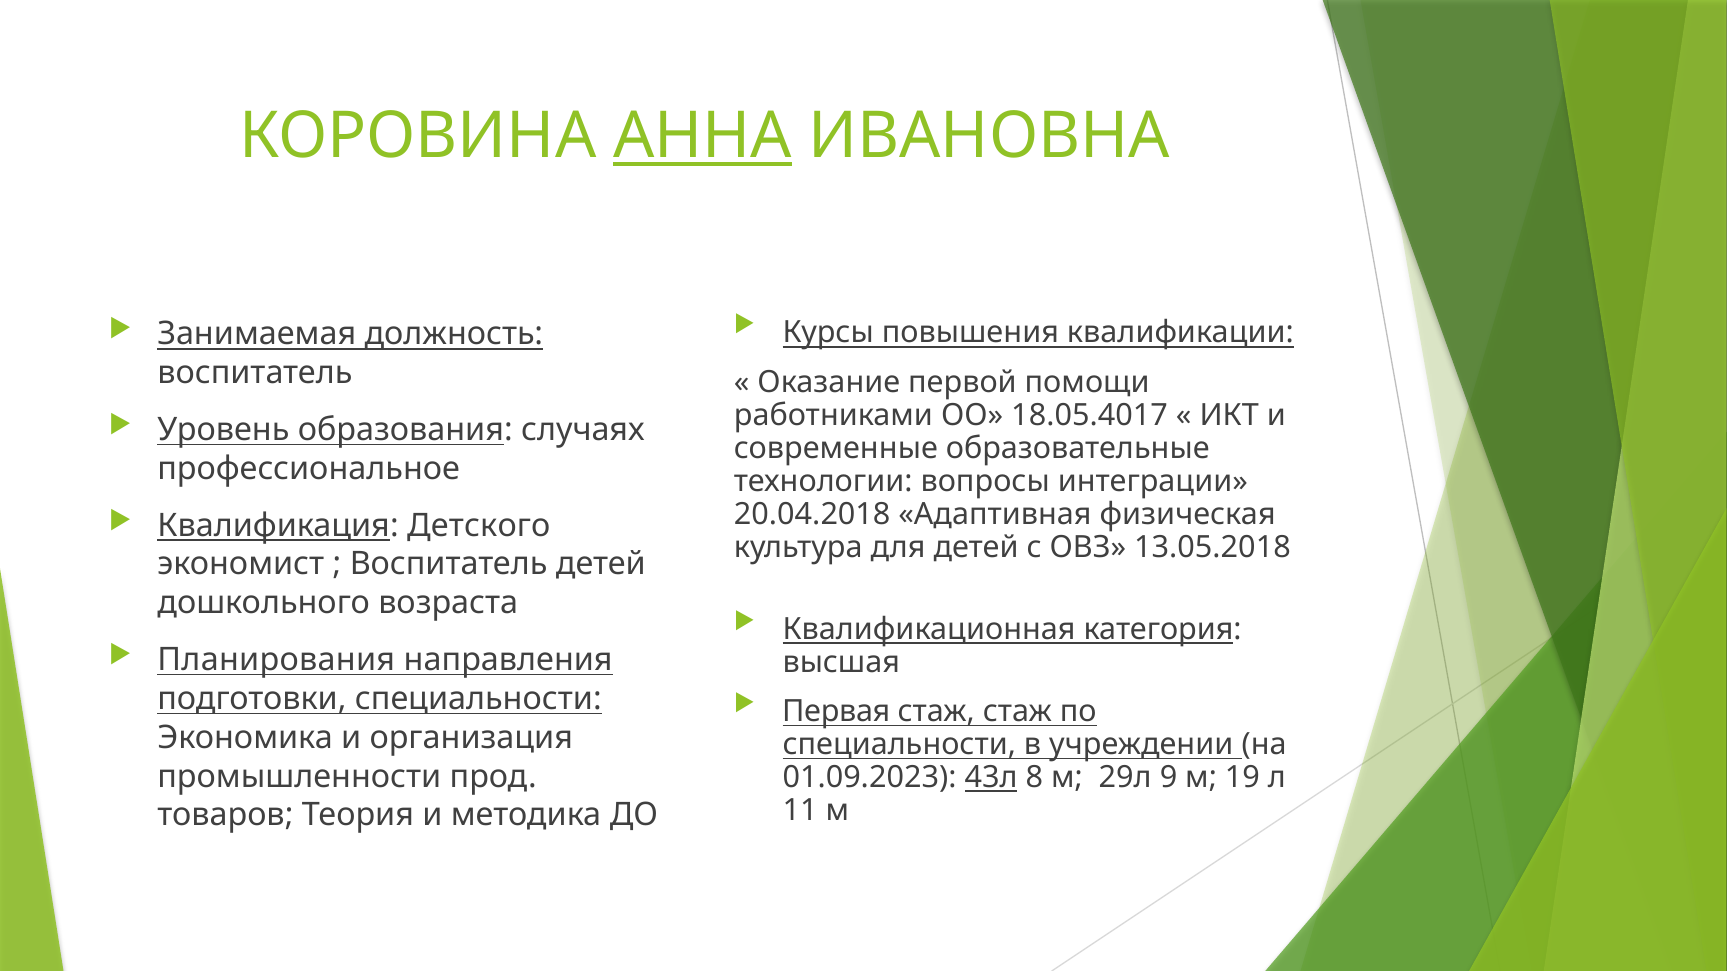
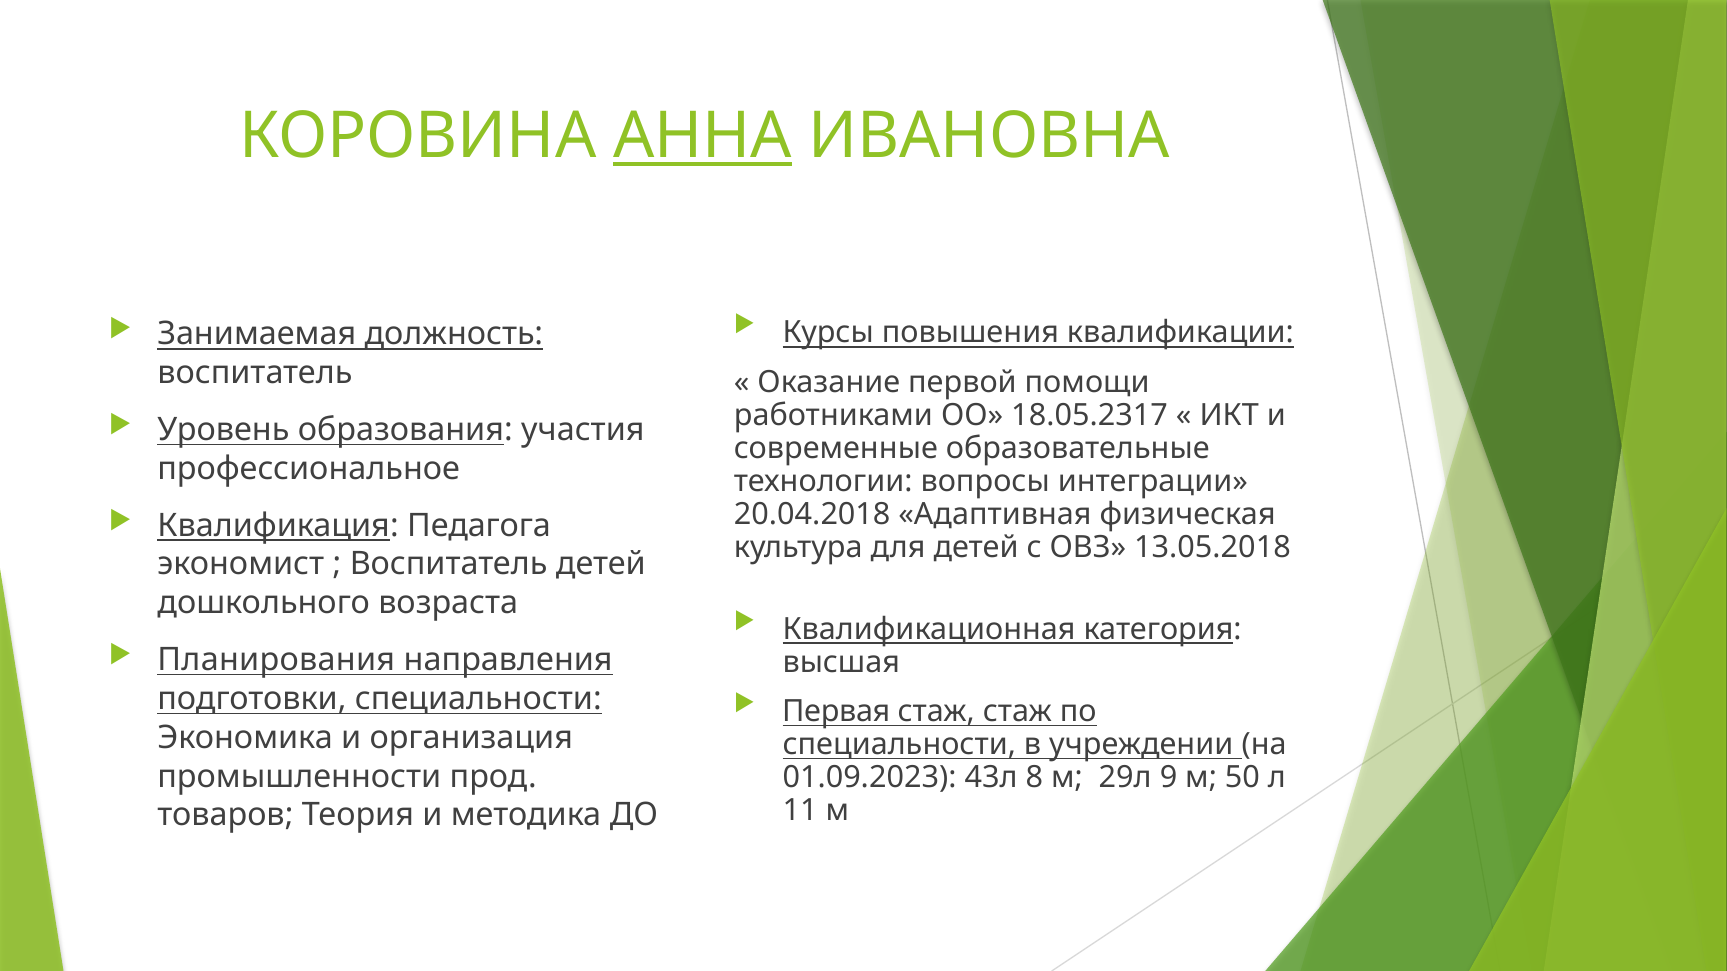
18.05.4017: 18.05.4017 -> 18.05.2317 (1090, 415)
случаях: случаях -> участия (583, 430)
Детского: Детского -> Педагога (479, 526)
43л underline: present -> none (991, 778)
19: 19 -> 50 (1242, 778)
